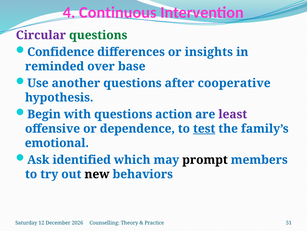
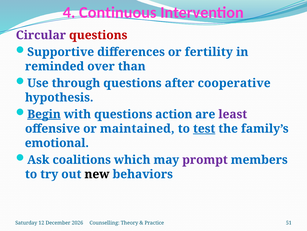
questions colour: green -> red (98, 35)
Confidence: Confidence -> Supportive (61, 52)
insights: insights -> fertility (209, 52)
base: base -> than (132, 66)
another: another -> through (76, 83)
Begin underline: none -> present (44, 114)
dependence: dependence -> maintained (137, 128)
identified: identified -> coalitions (82, 159)
prompt colour: black -> purple (205, 159)
